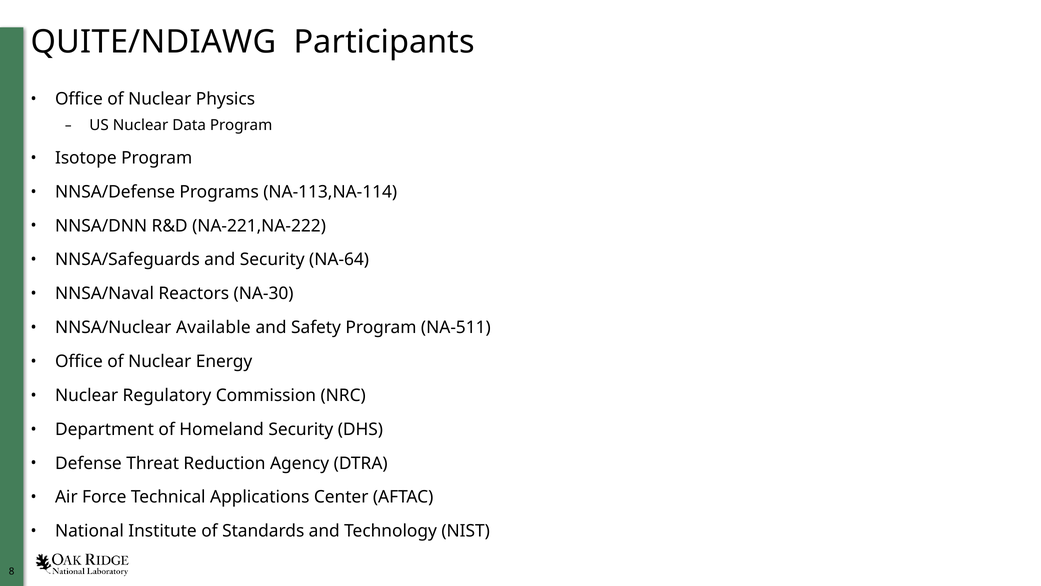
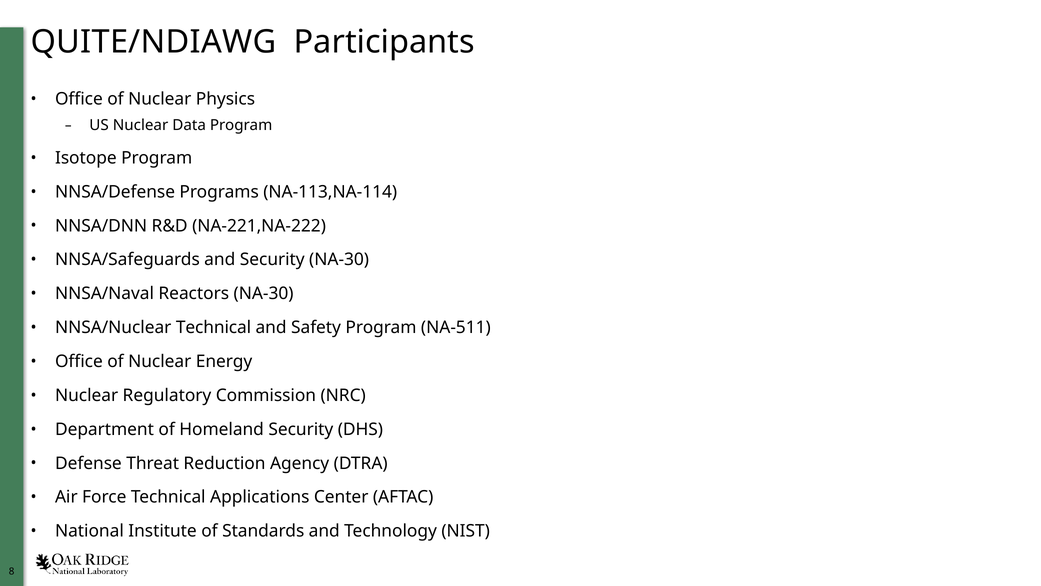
Security NA-64: NA-64 -> NA-30 (339, 260)
NNSA/Nuclear Available: Available -> Technical (214, 327)
